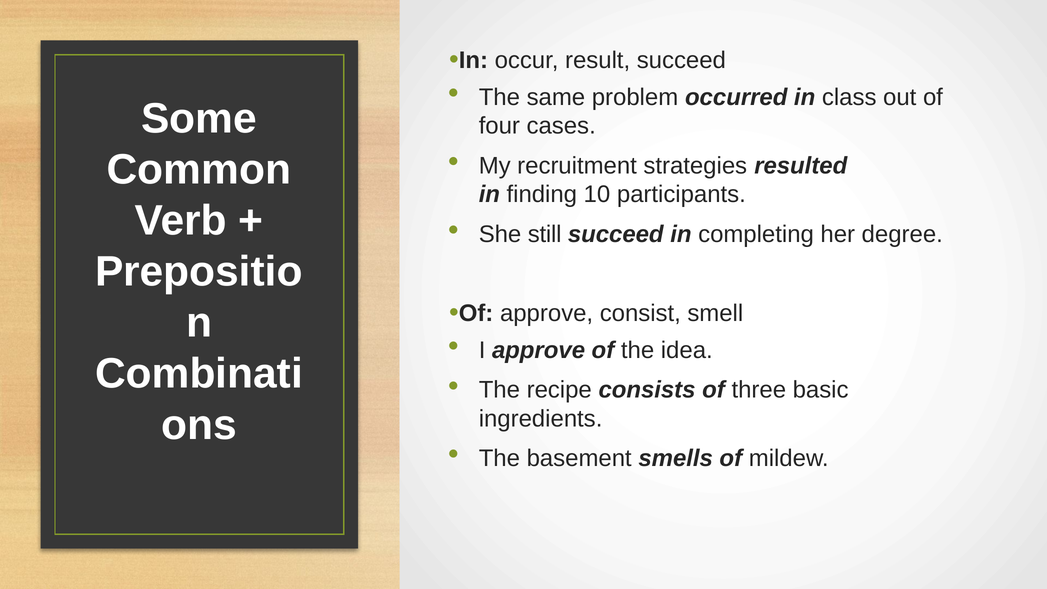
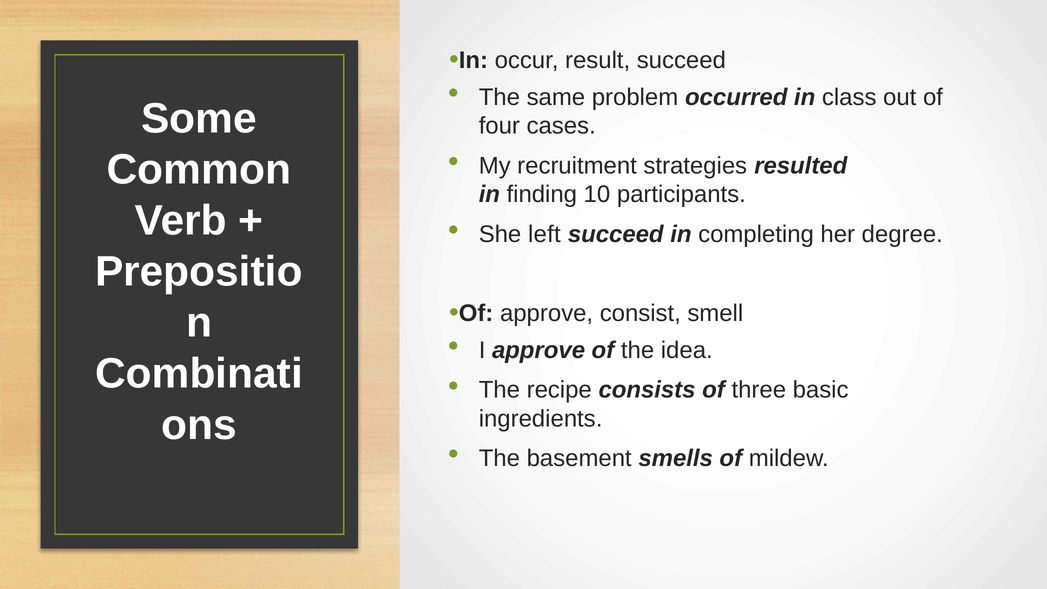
still: still -> left (544, 234)
